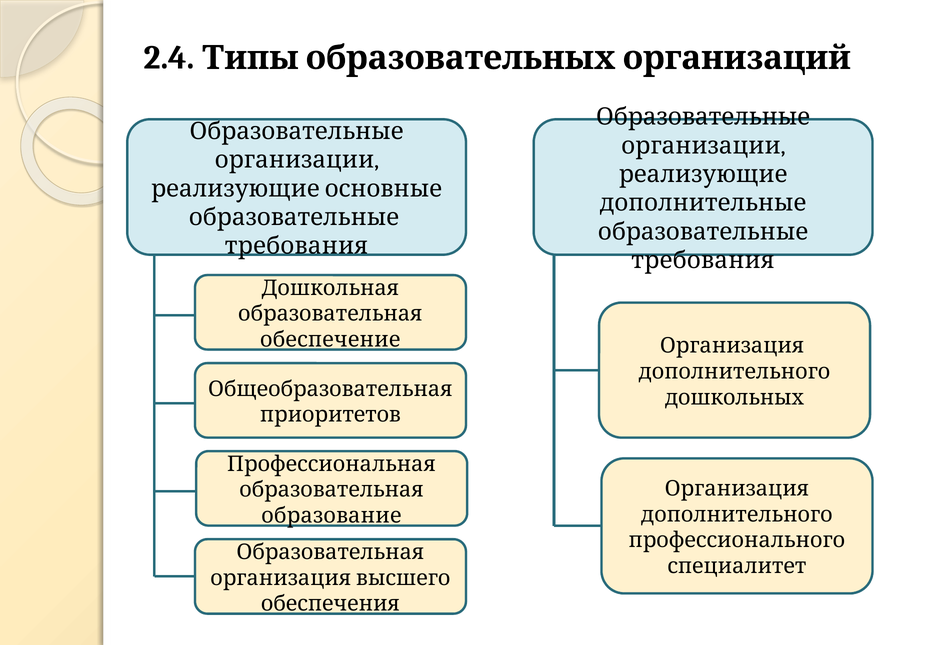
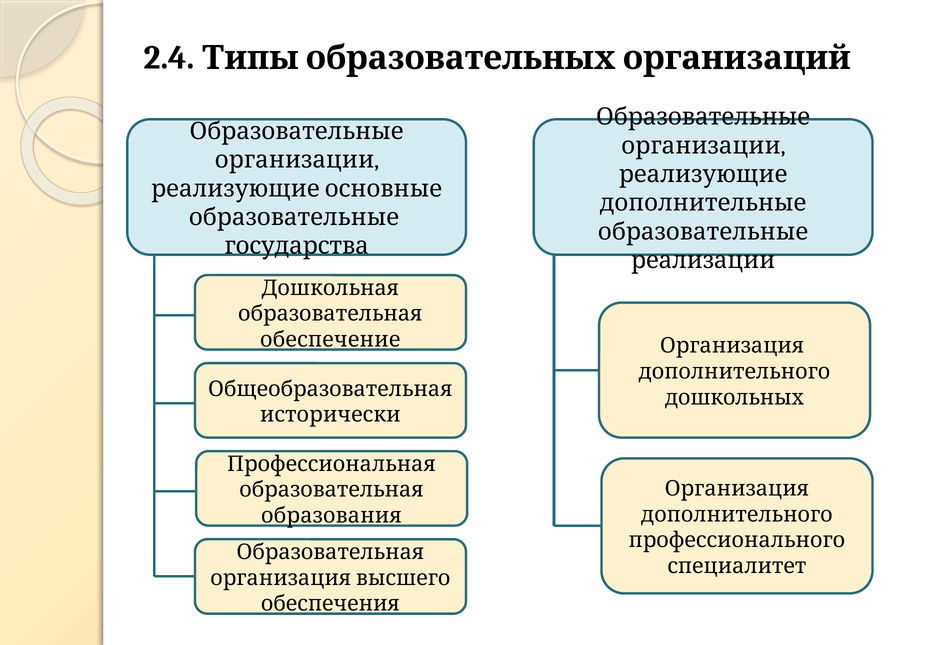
требования: требования -> государства (297, 246)
требования: требования -> реализации (703, 260)
приоритетов: приоритетов -> исторически (330, 415)
образование: образование -> образования (331, 516)
